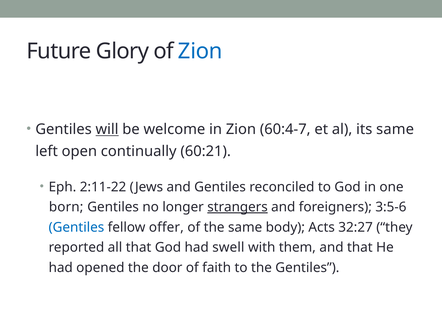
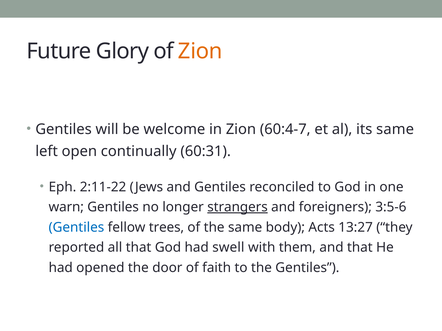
Zion colour: blue -> orange (200, 51)
will underline: present -> none (107, 129)
60:21: 60:21 -> 60:31 (206, 152)
born: born -> warn (66, 207)
offer: offer -> trees (166, 228)
32:27: 32:27 -> 13:27 (356, 228)
